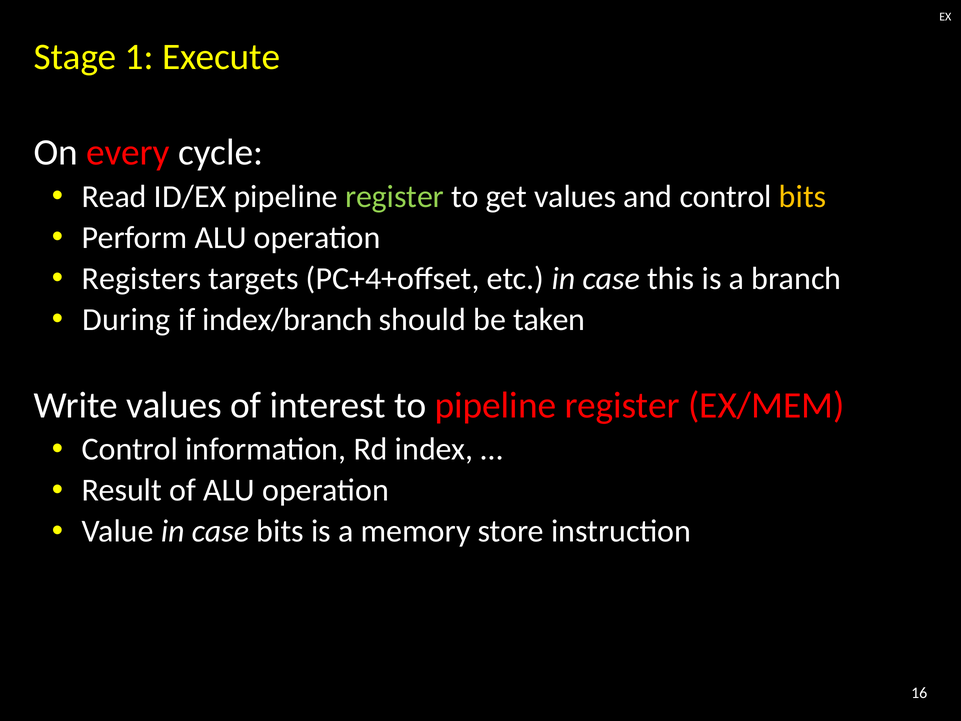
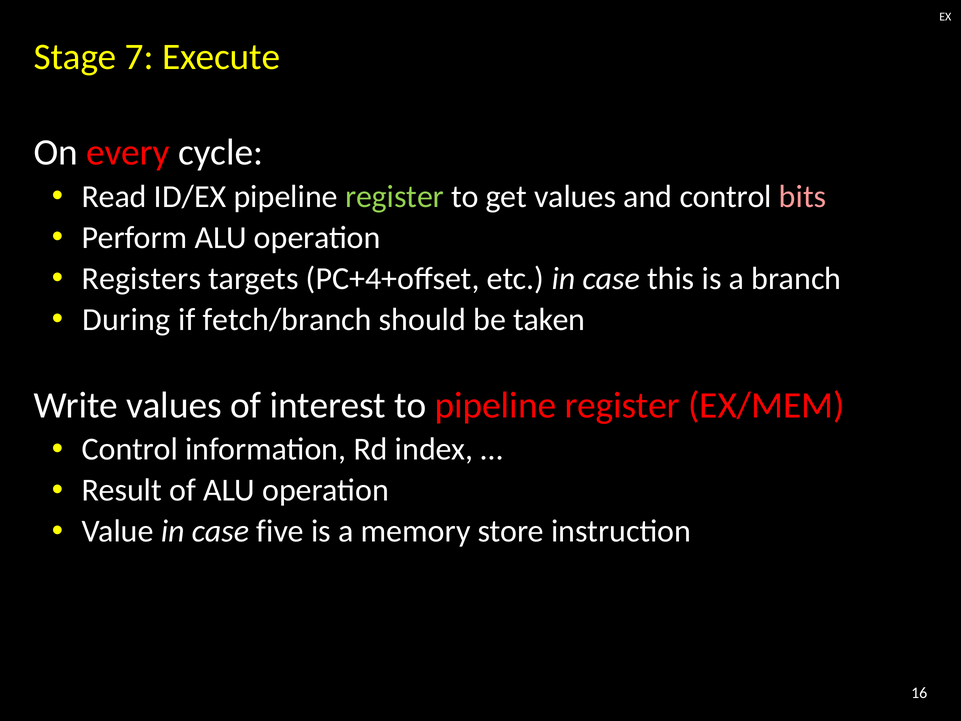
1: 1 -> 7 (139, 57)
bits colour: yellow -> pink (803, 196)
index/branch: index/branch -> fetch/branch (287, 319)
case bits: bits -> five (280, 531)
